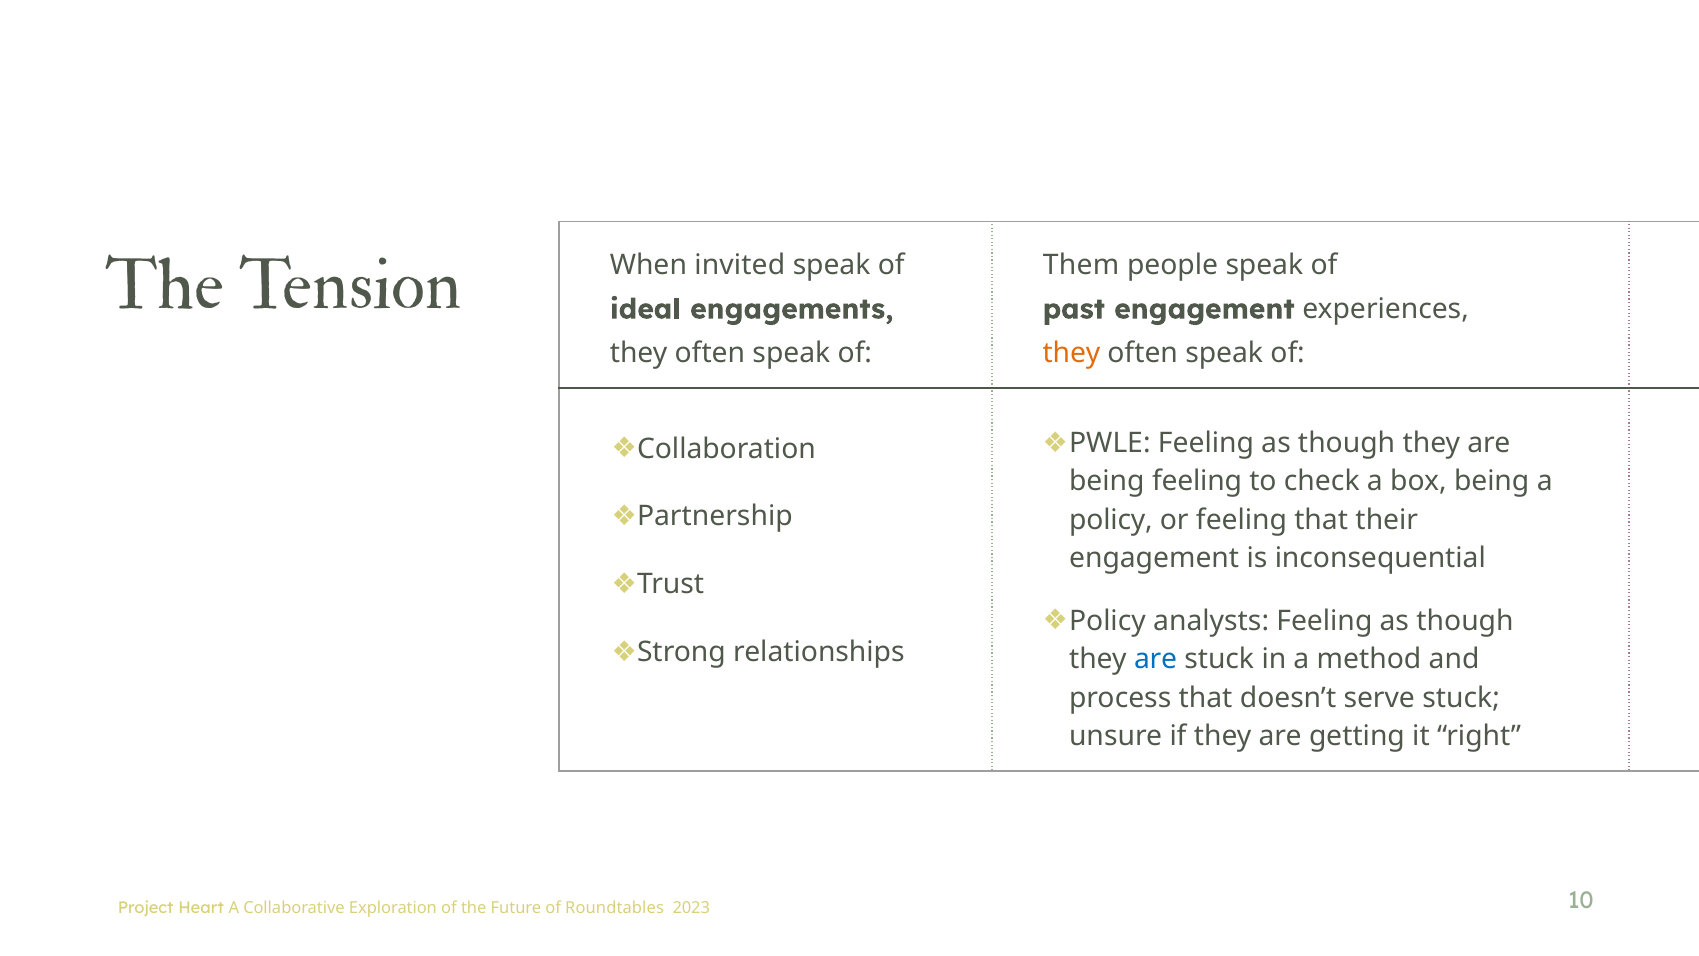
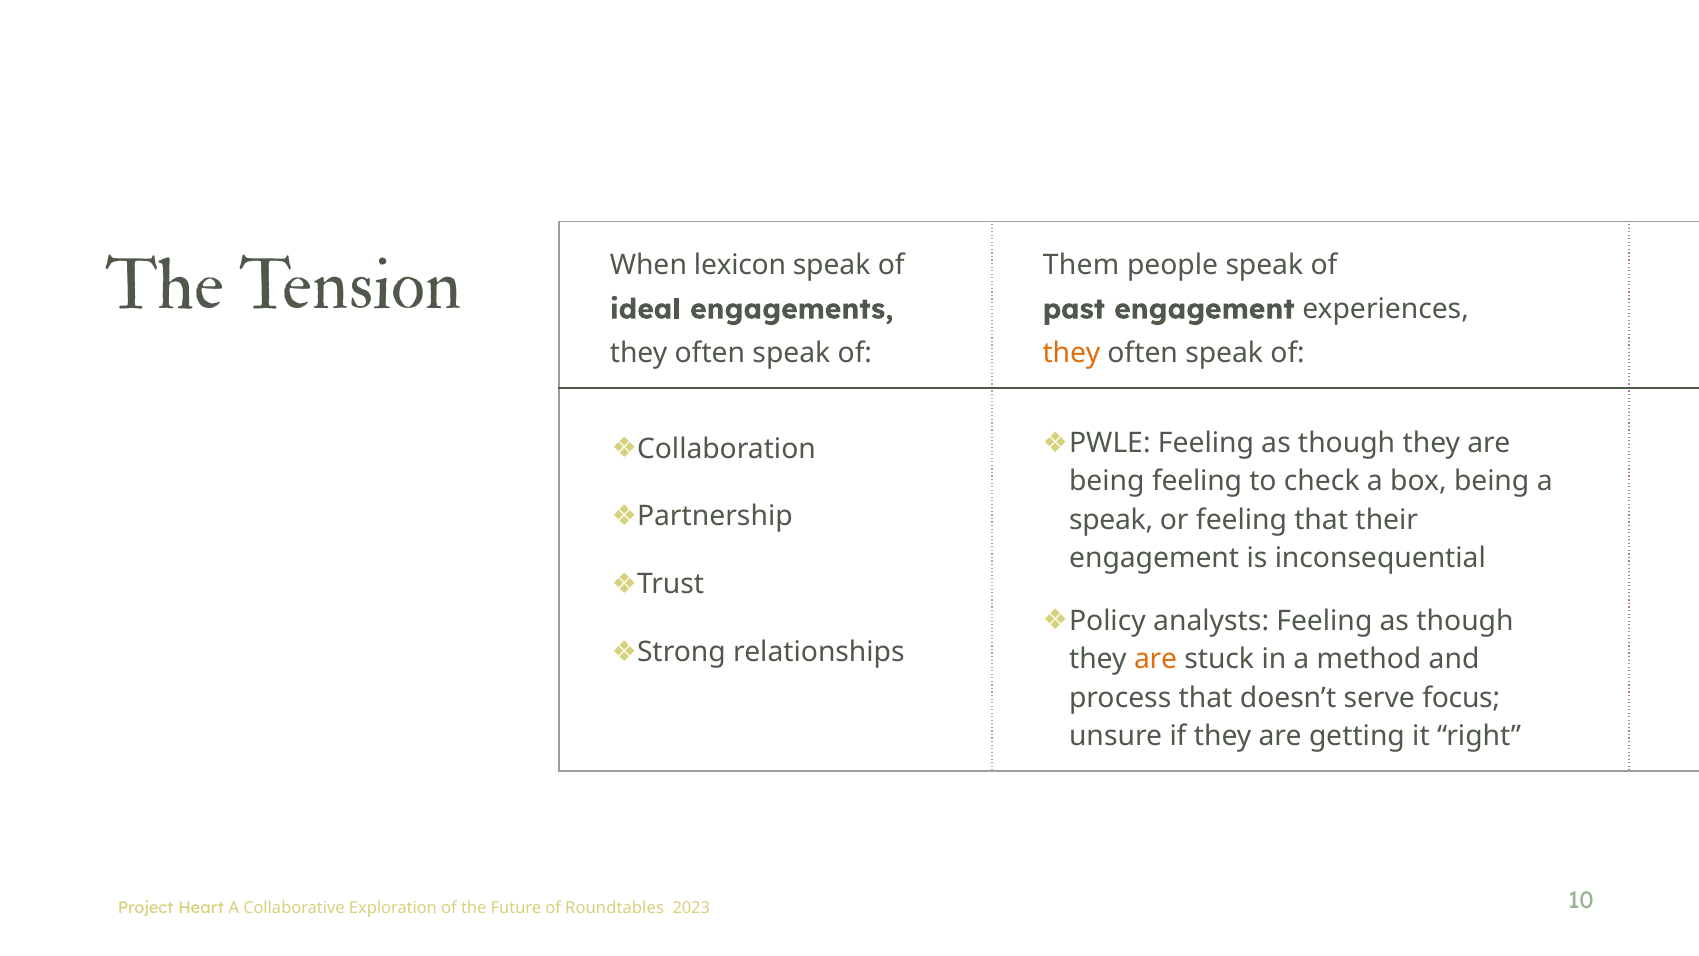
invited: invited -> lexicon (740, 265)
policy: policy -> speak (1111, 520)
are colour: blue -> orange (1156, 659)
serve stuck: stuck -> focus (1461, 698)
